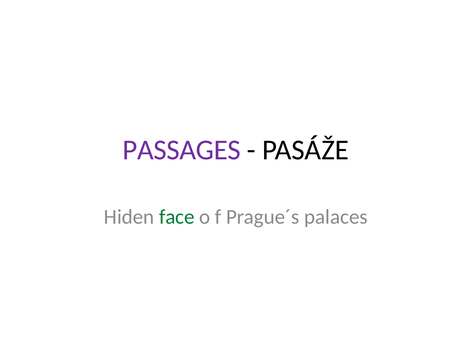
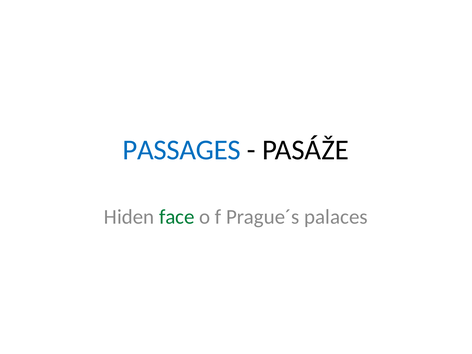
PASSAGES colour: purple -> blue (182, 150)
